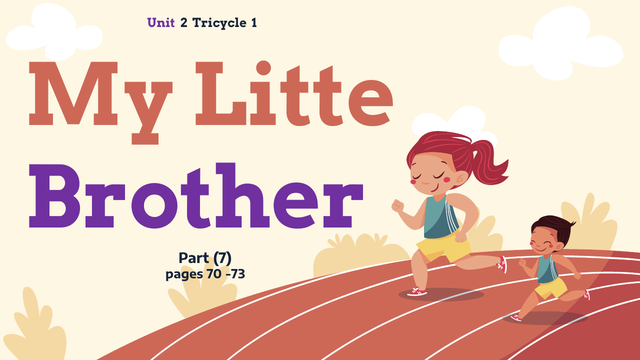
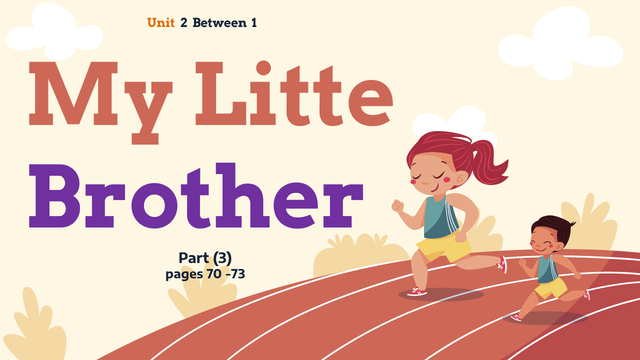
Unit colour: purple -> orange (161, 23)
Tricycle: Tricycle -> Between (220, 23)
7: 7 -> 3 (222, 258)
